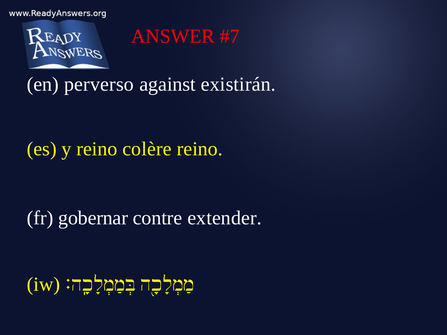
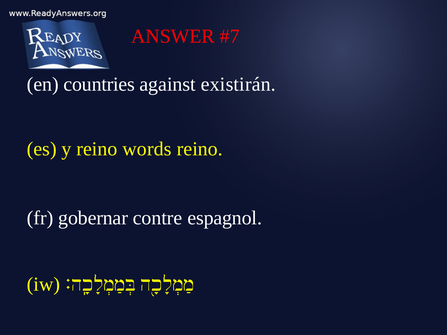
perverso: perverso -> countries (99, 84)
colère: colère -> words (147, 149)
extender: extender -> espagnol (225, 218)
